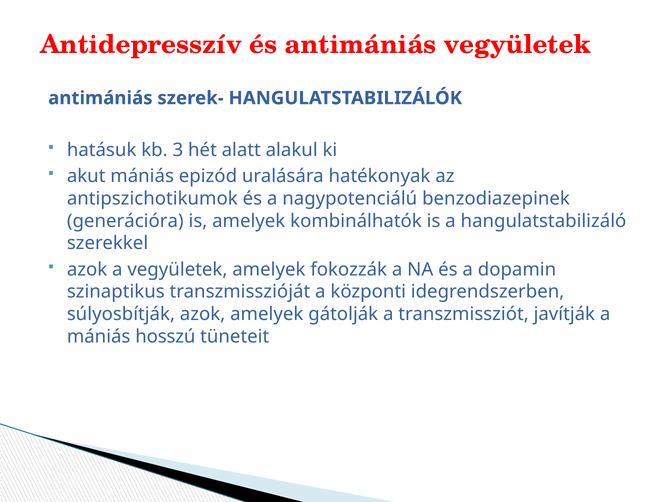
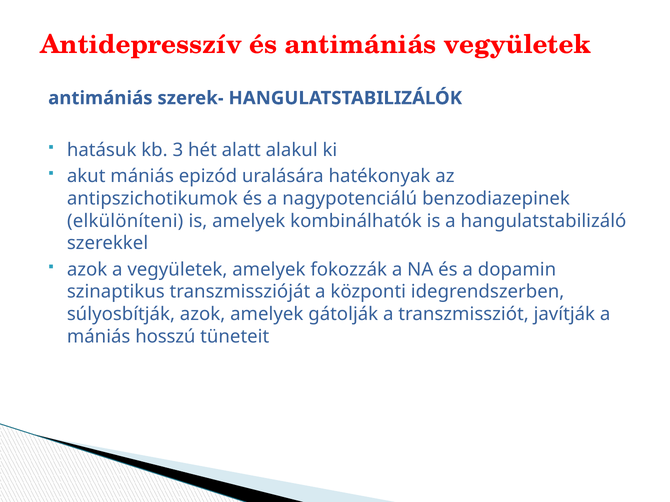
generációra: generációra -> elkülöníteni (125, 221)
